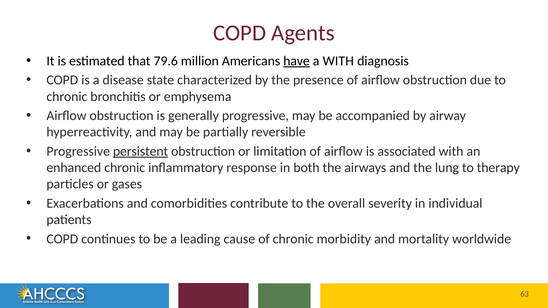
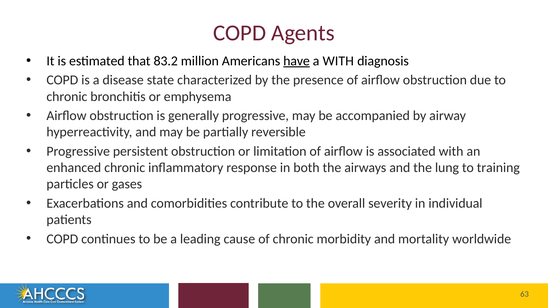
79.6: 79.6 -> 83.2 (166, 61)
persistent underline: present -> none (141, 151)
therapy: therapy -> training (498, 168)
